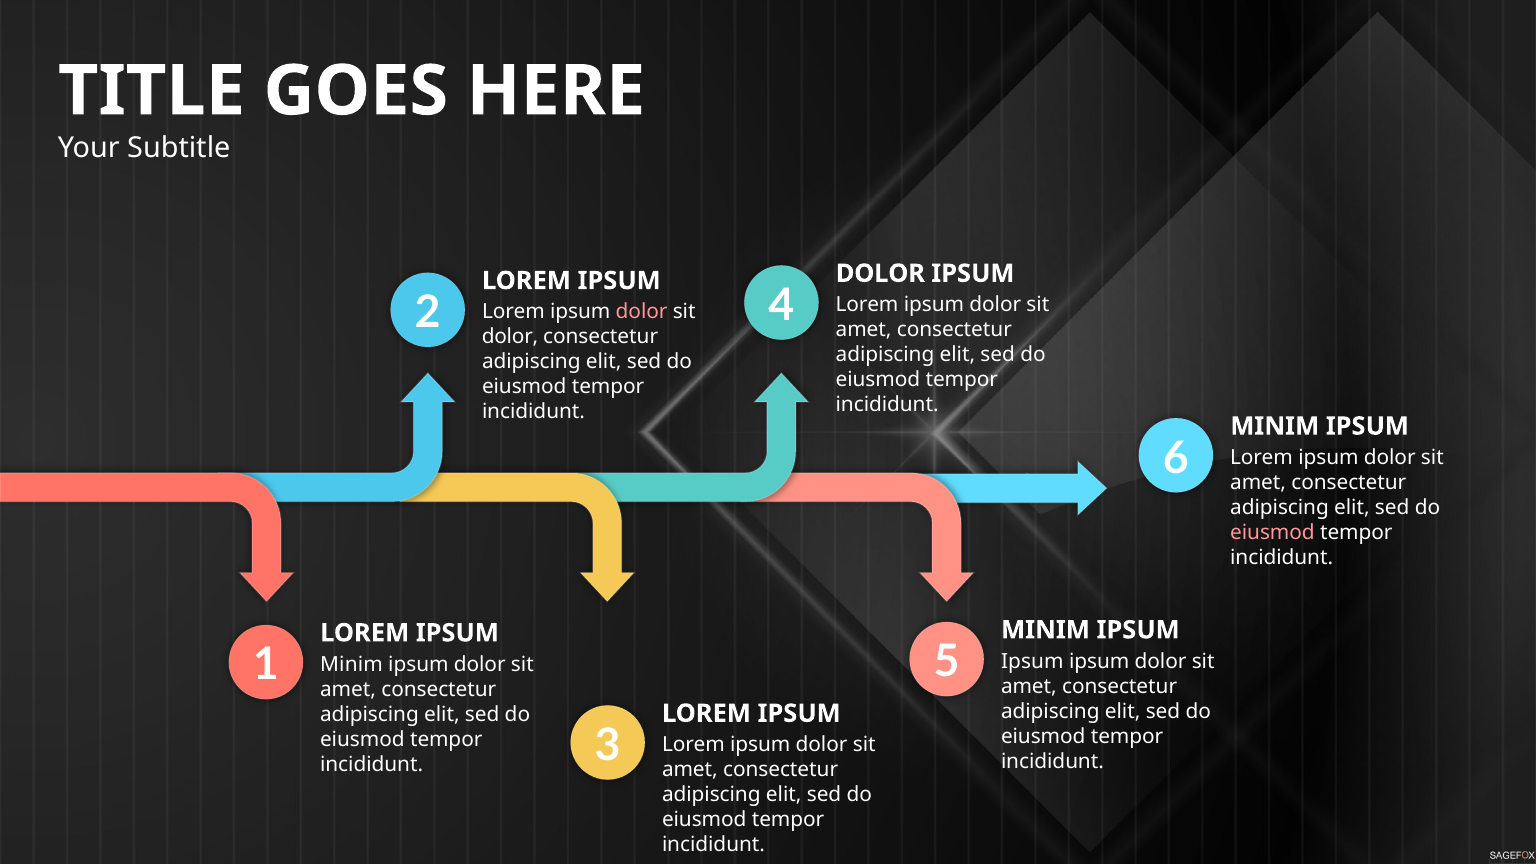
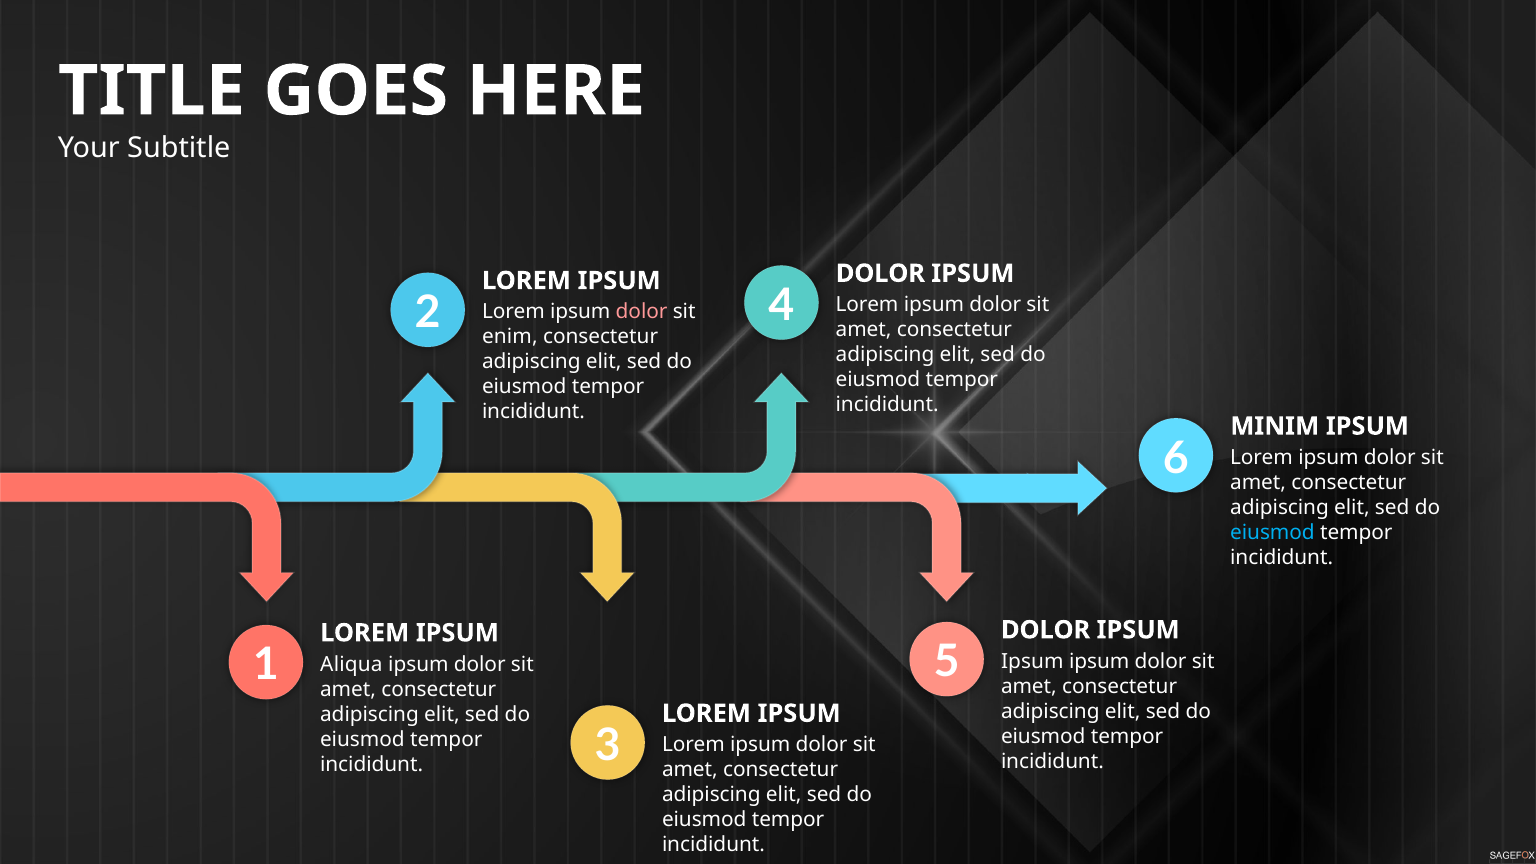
dolor: dolor -> enim (510, 337)
eiusmod colour: pink -> light blue (1272, 533)
MINIM: MINIM -> DOLOR (1046, 630)
Minim: Minim -> Aliqua (351, 664)
